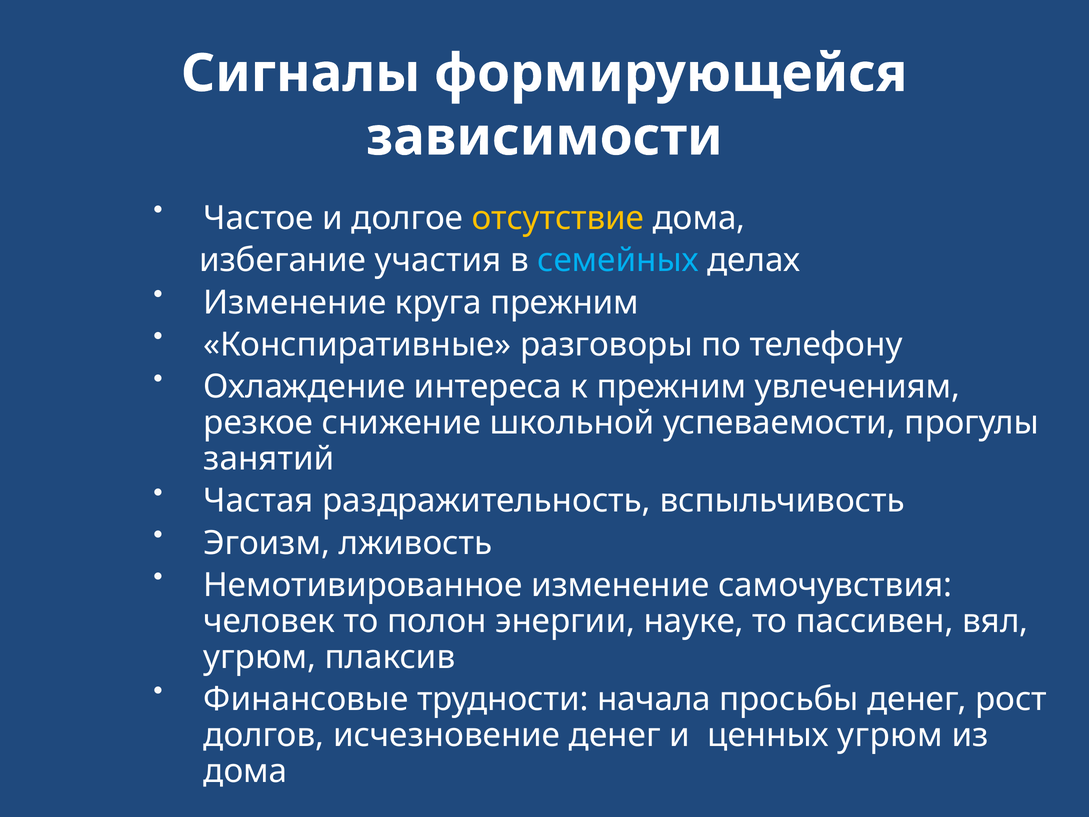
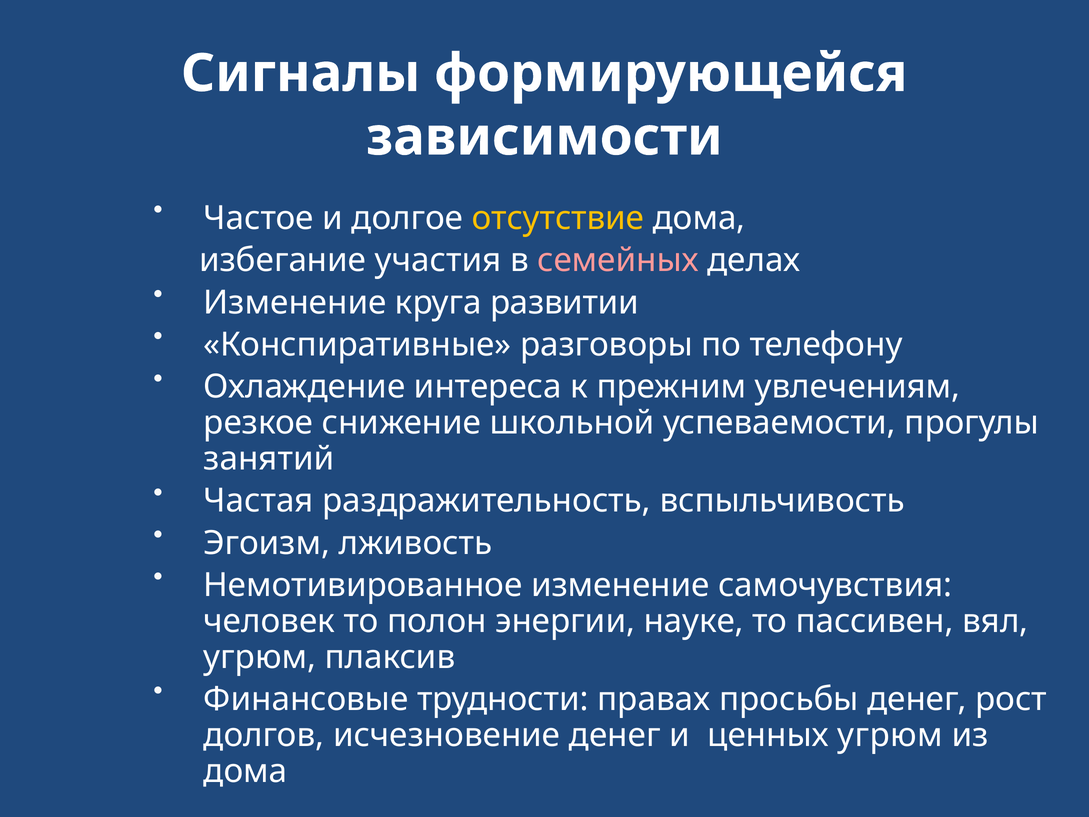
семейных colour: light blue -> pink (618, 260)
круга прежним: прежним -> развитии (564, 303)
начала: начала -> правах (654, 699)
